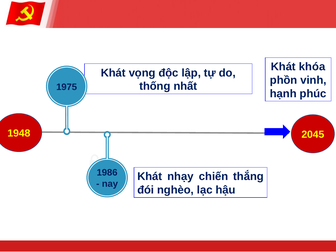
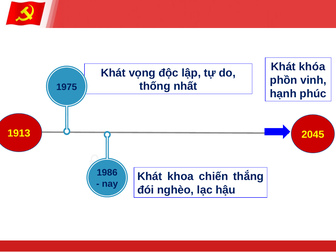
1948: 1948 -> 1913 (19, 133)
nhạy: nhạy -> khoa (180, 177)
